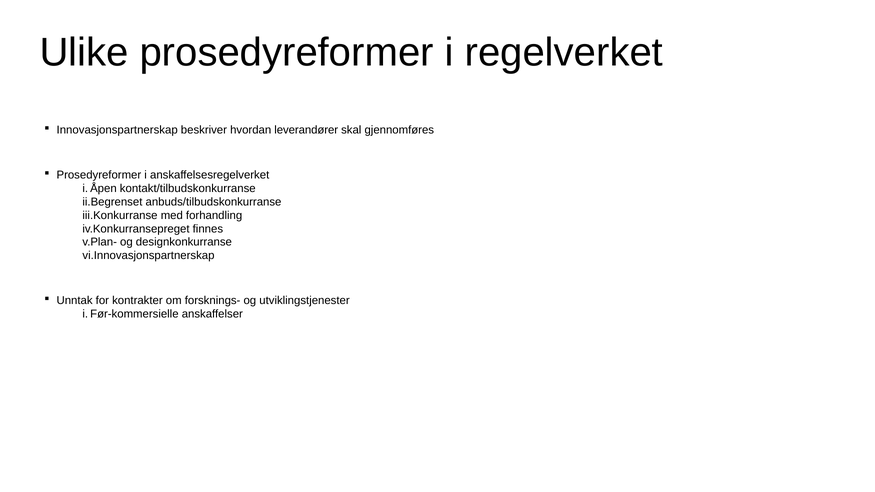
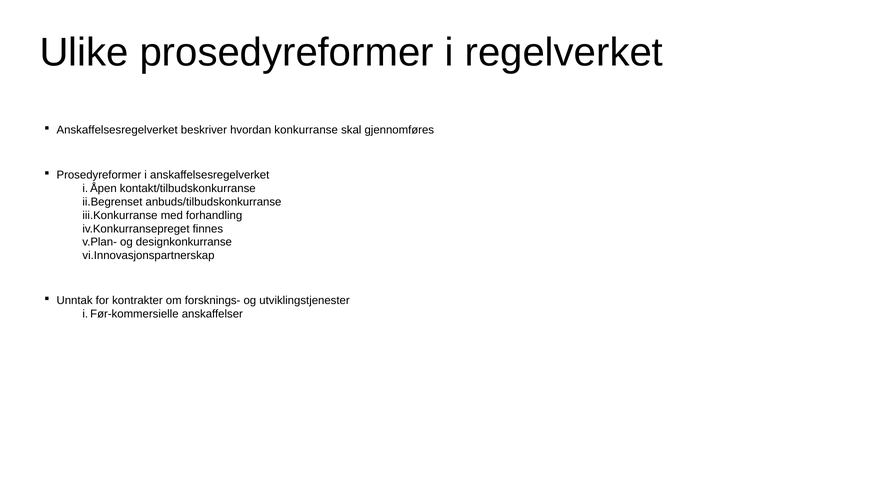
Innovasjonspartnerskap: Innovasjonspartnerskap -> Anskaffelsesregelverket (117, 130)
leverandører: leverandører -> konkurranse (306, 130)
